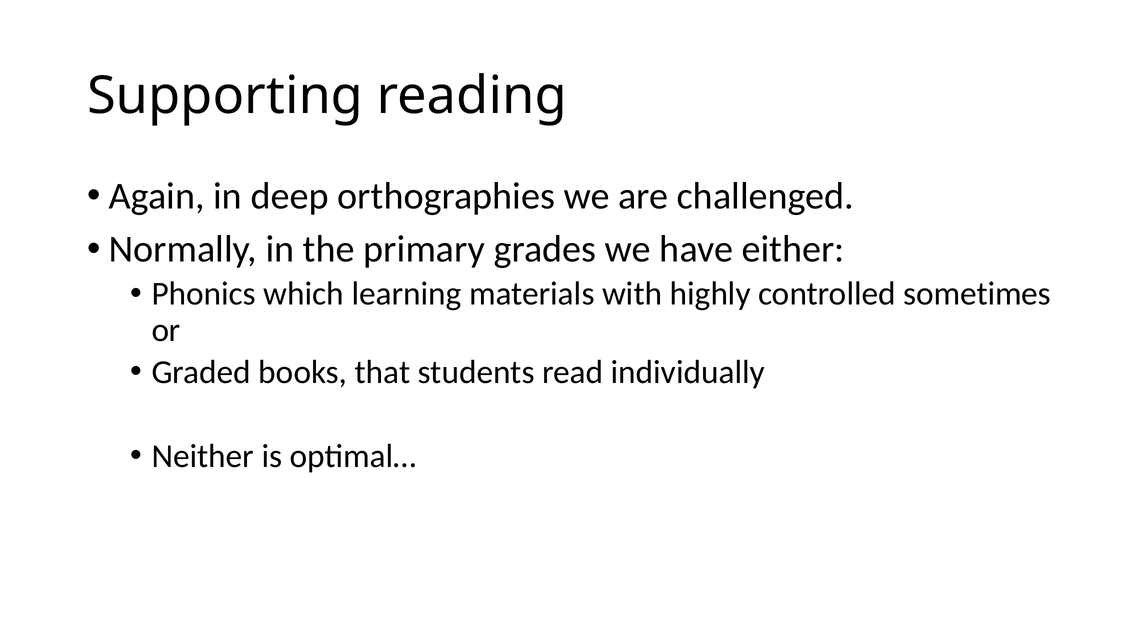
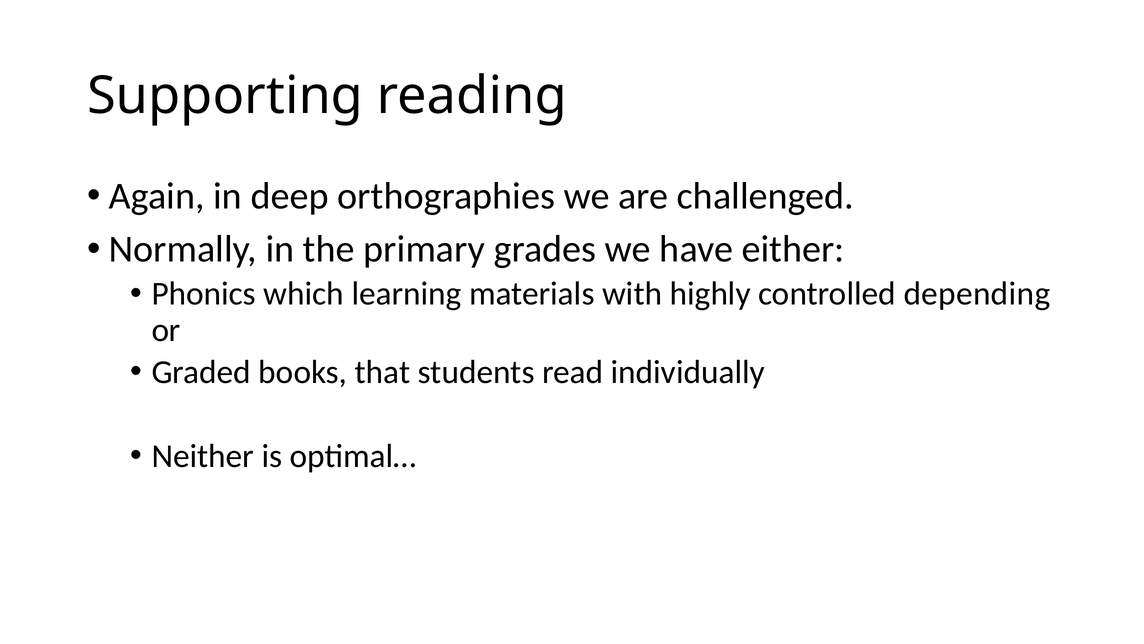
sometimes: sometimes -> depending (977, 294)
